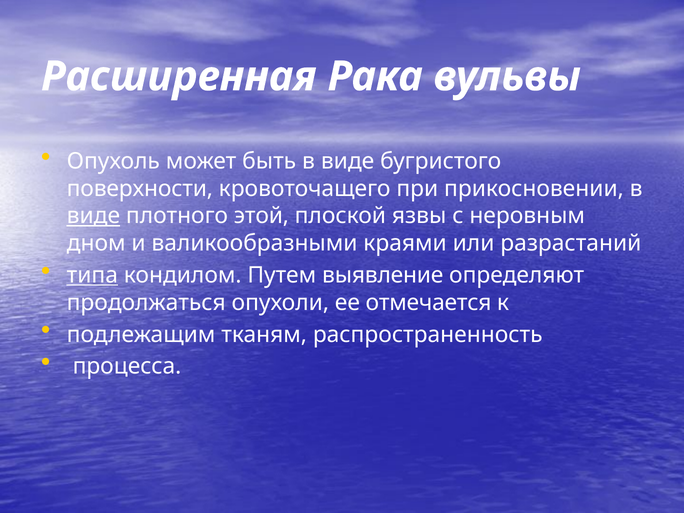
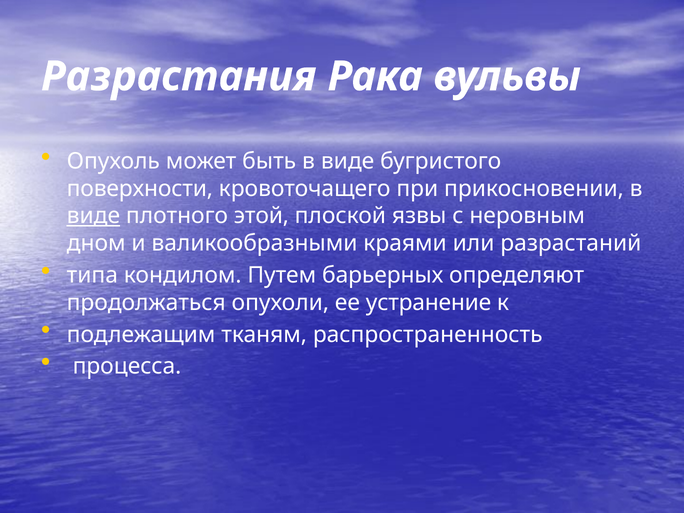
Расширенная: Расширенная -> Разрастания (179, 77)
типа underline: present -> none (92, 275)
выявление: выявление -> барьерных (383, 275)
отмечается: отмечается -> устранение (429, 303)
